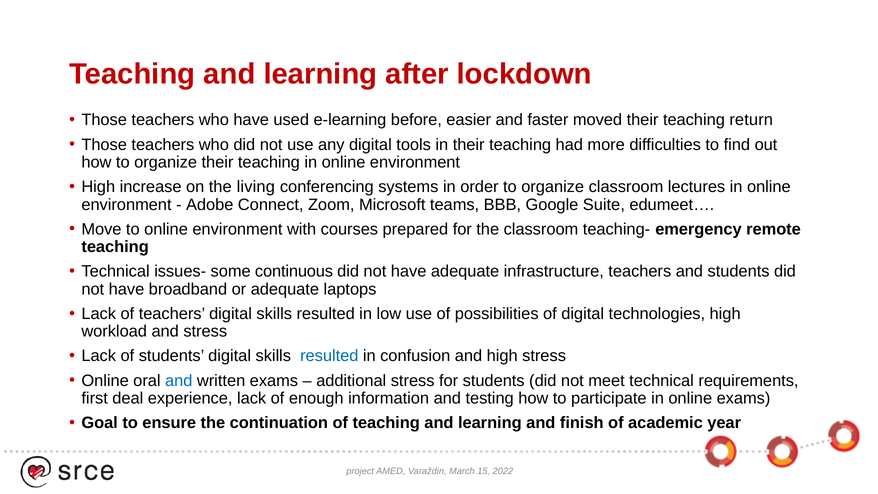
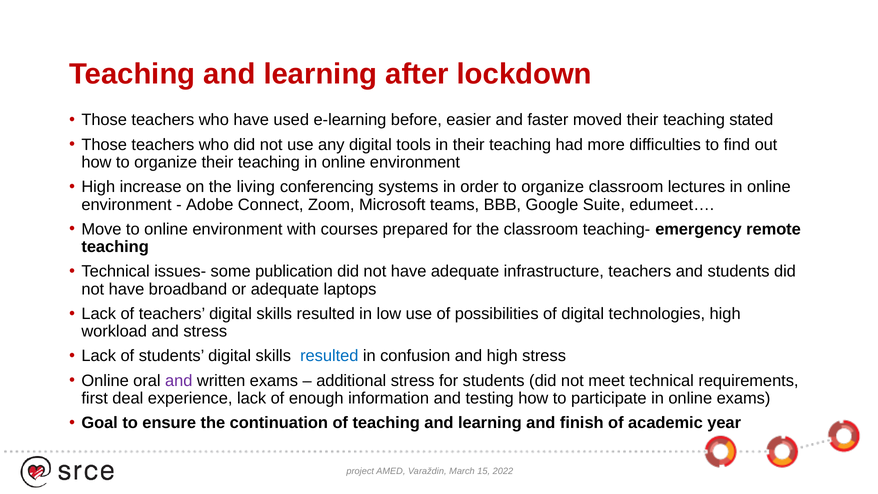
return: return -> stated (751, 120)
continuous: continuous -> publication (294, 271)
and colour: blue -> purple (179, 381)
